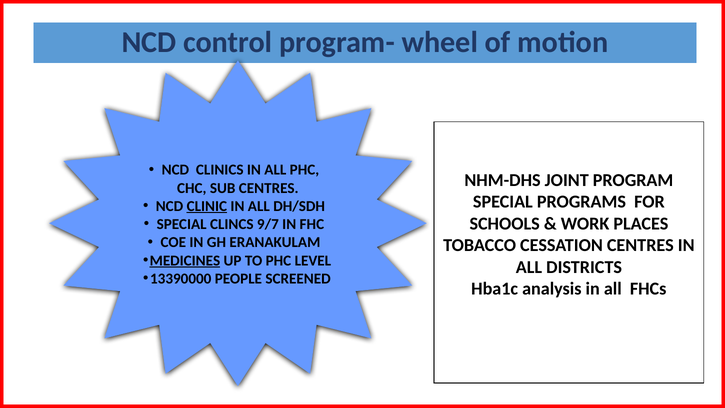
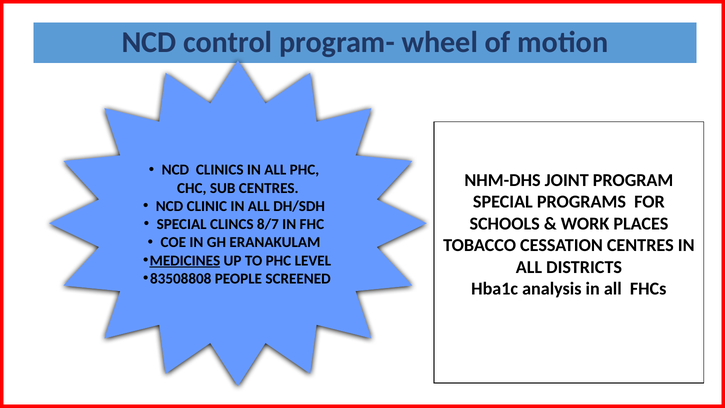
CLINIC underline: present -> none (207, 206)
9/7: 9/7 -> 8/7 (268, 224)
13390000: 13390000 -> 83508808 (181, 279)
